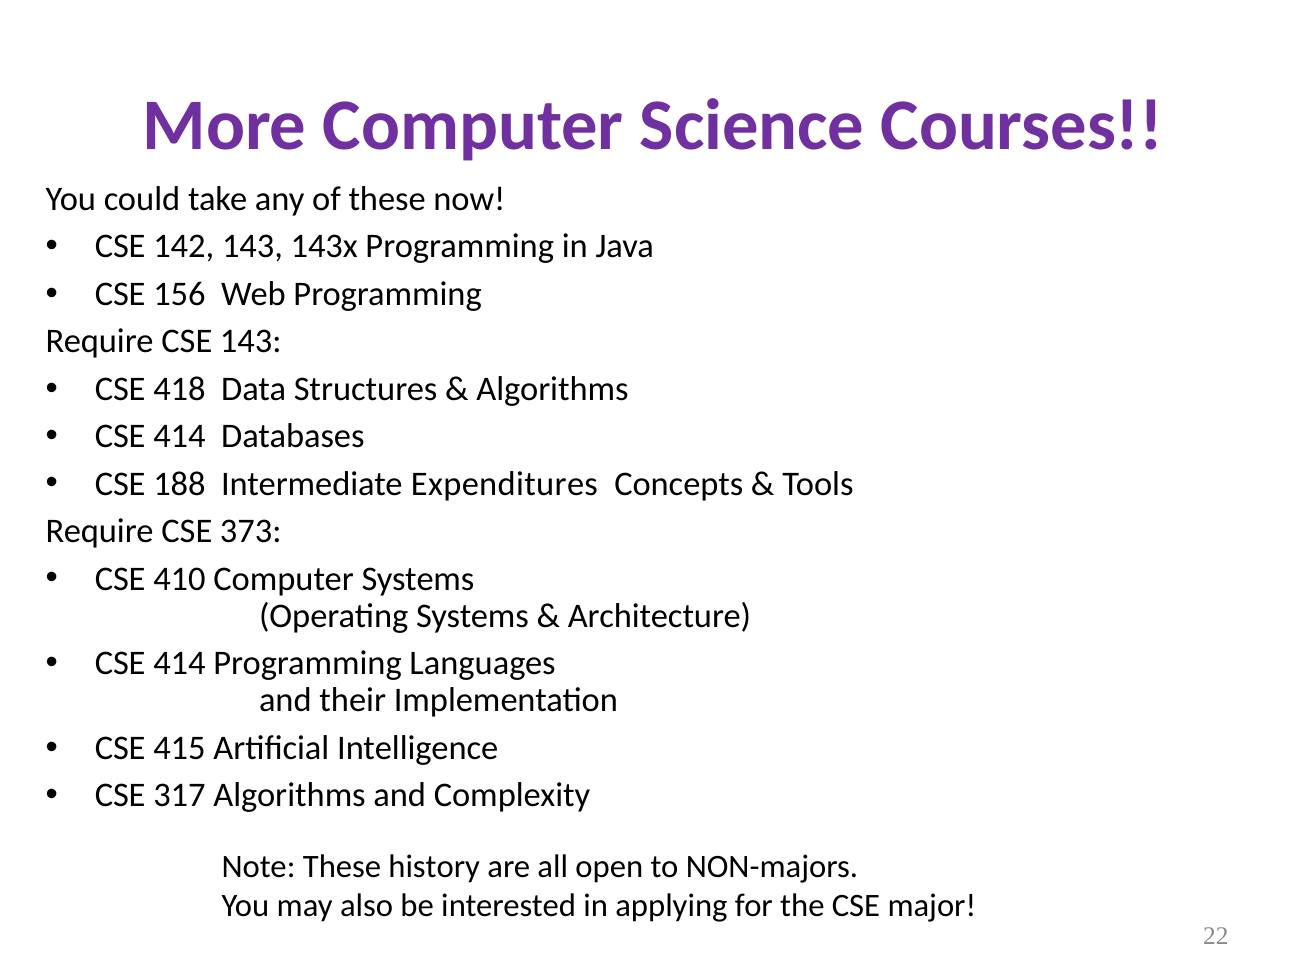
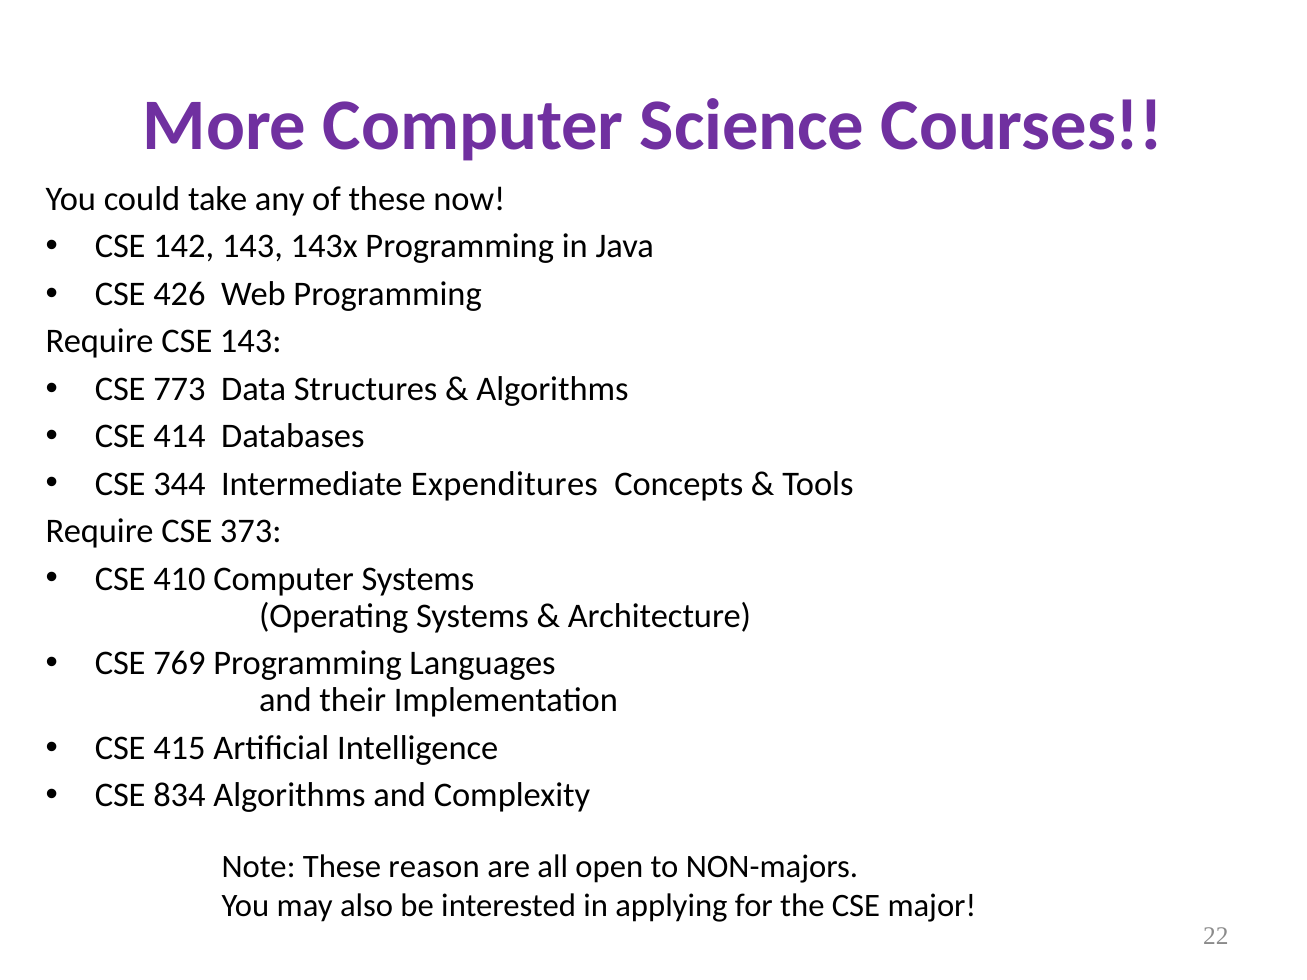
156: 156 -> 426 (179, 294)
418: 418 -> 773 (179, 389)
188: 188 -> 344 (179, 484)
414: 414 -> 769 (179, 663)
317: 317 -> 834 (179, 796)
history: history -> reason (434, 867)
